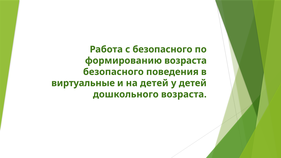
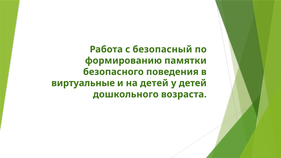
с безопасного: безопасного -> безопасный (162, 49)
формированию возраста: возраста -> памятки (185, 61)
